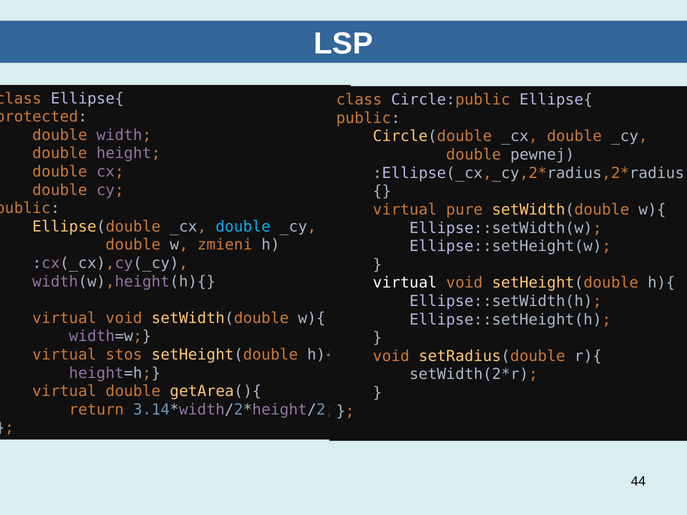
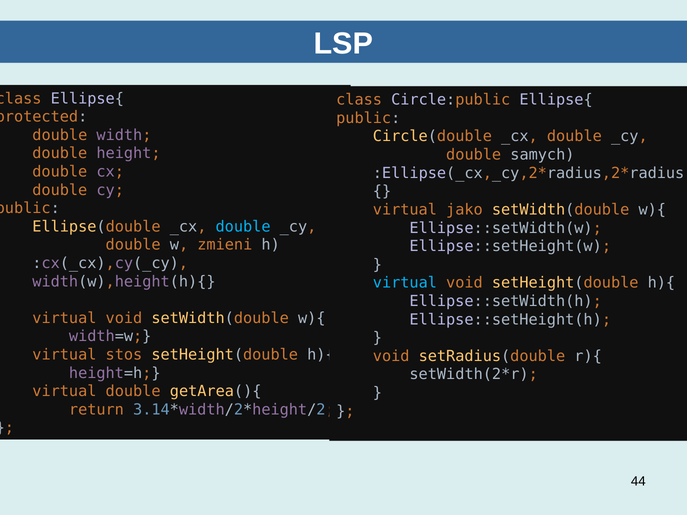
pewnej: pewnej -> samych (542, 155)
pure: pure -> jako (464, 210)
virtual colour: white -> light blue (405, 283)
